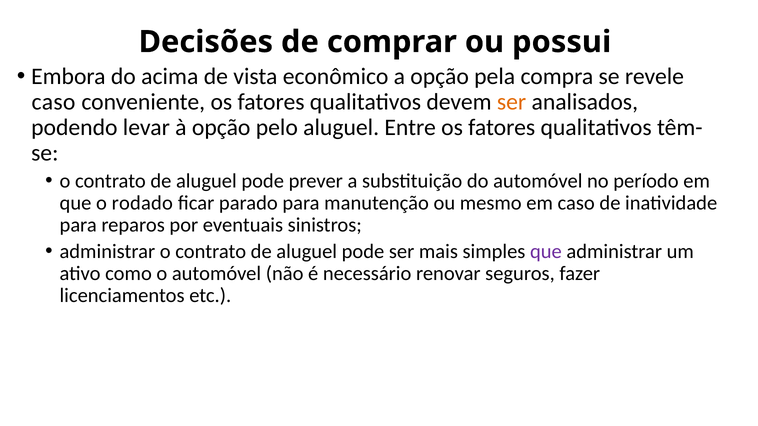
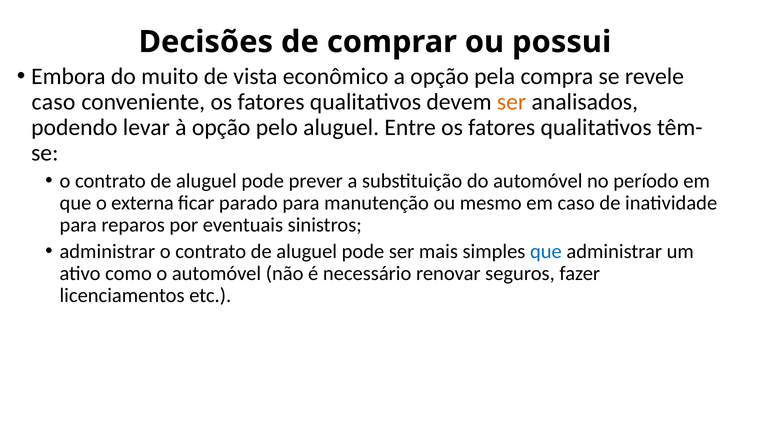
acima: acima -> muito (170, 76)
rodado: rodado -> externa (142, 203)
que colour: purple -> blue (546, 251)
